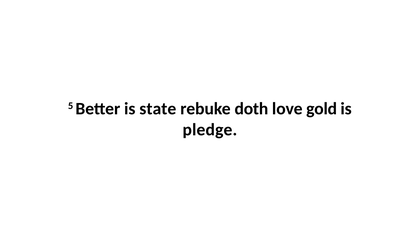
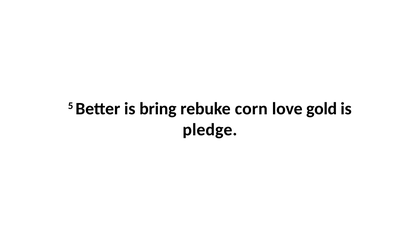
state: state -> bring (158, 109)
doth: doth -> corn (251, 109)
